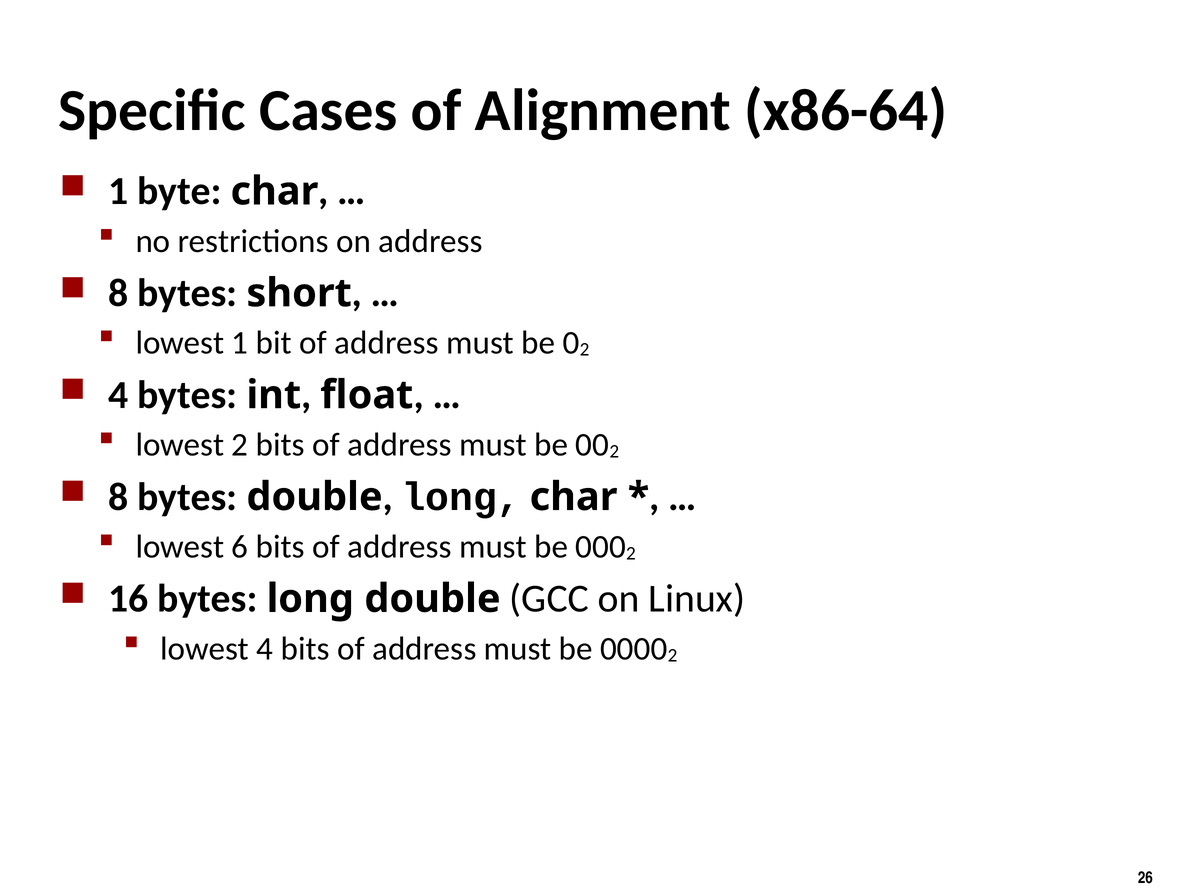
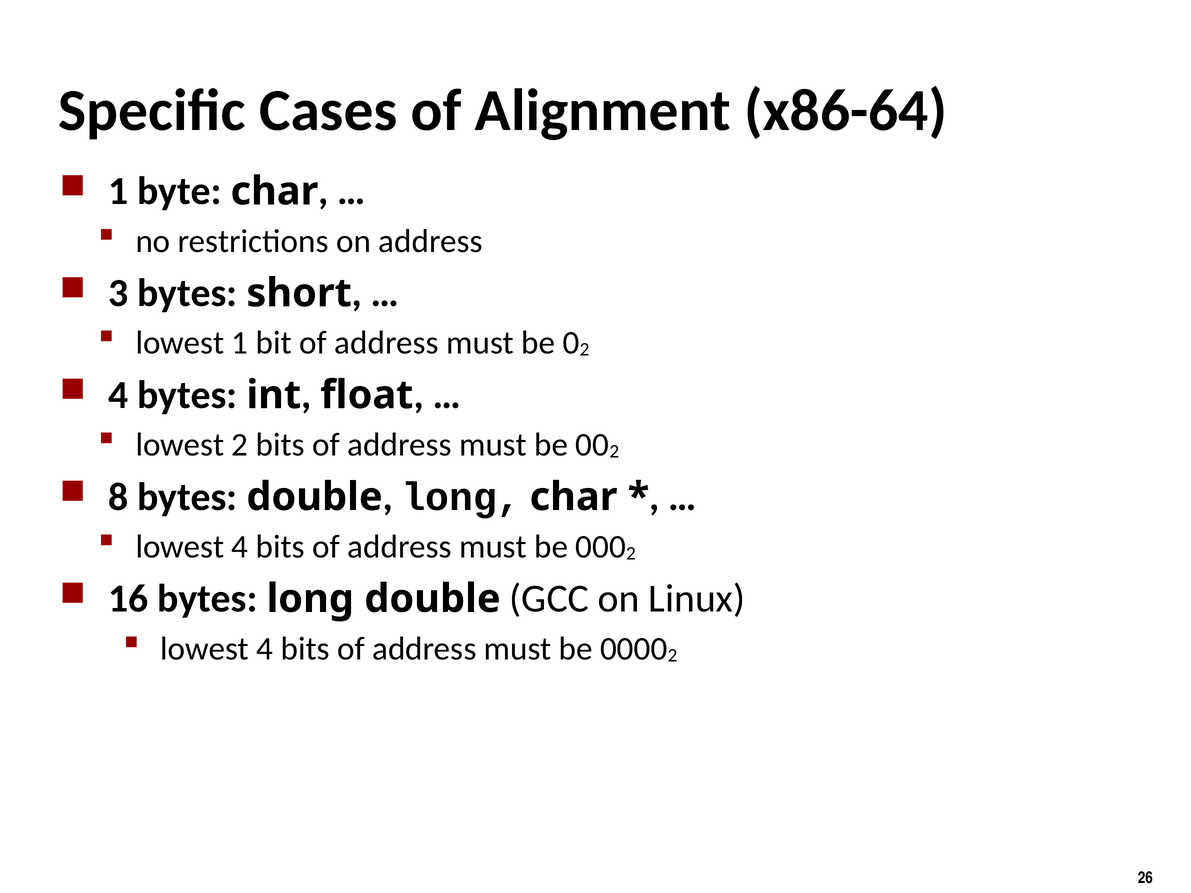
8: 8 -> 3 (118, 293)
6: 6 -> 4 (240, 547)
